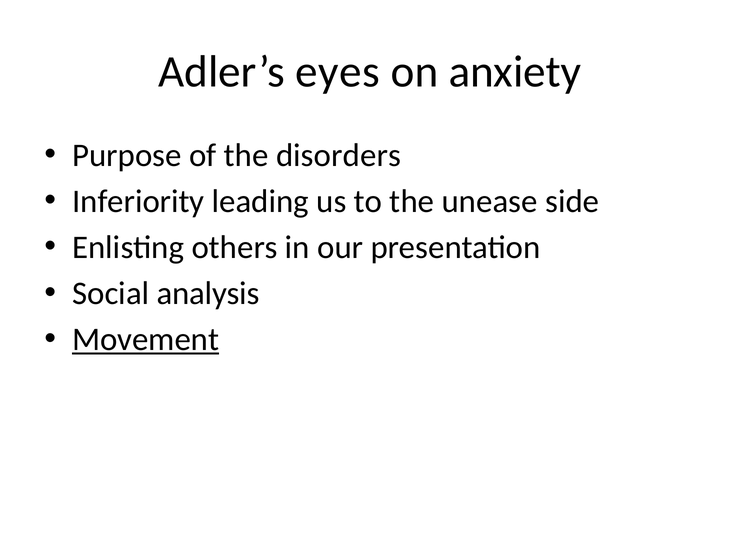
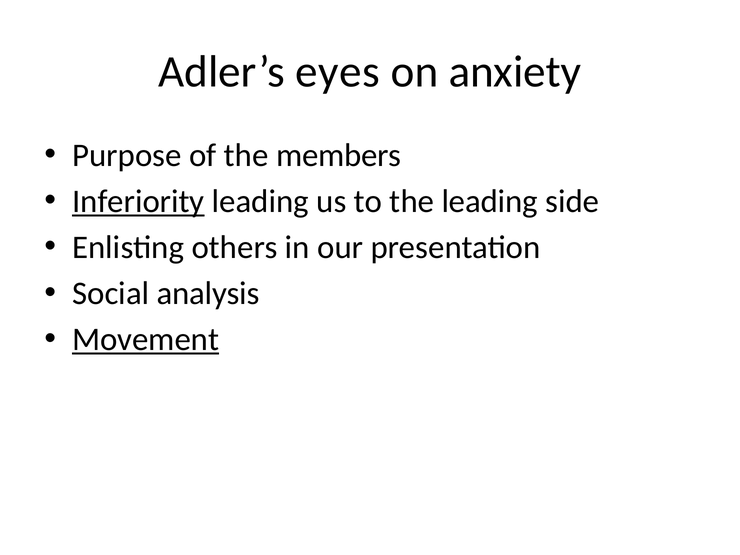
disorders: disorders -> members (339, 155)
Inferiority underline: none -> present (138, 201)
the unease: unease -> leading (490, 201)
